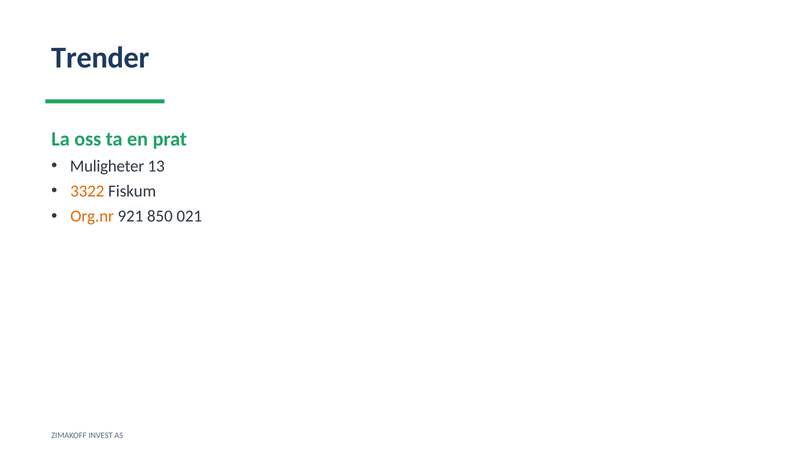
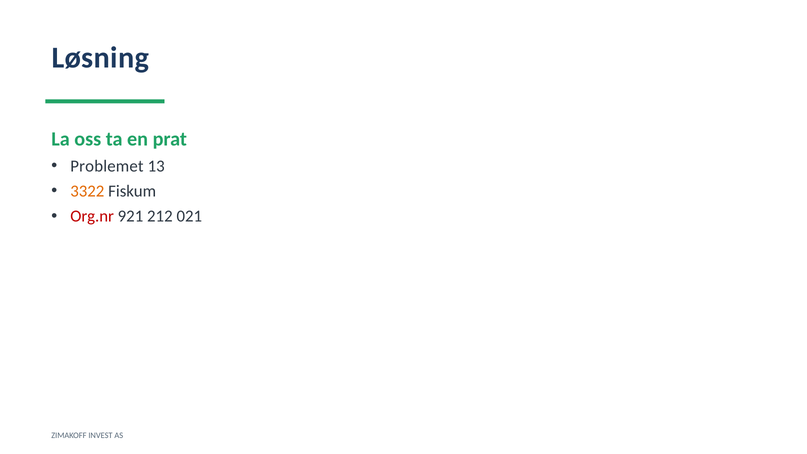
Trender: Trender -> Løsning (100, 58)
Muligheter: Muligheter -> Problemet (107, 166)
Org.nr colour: orange -> red (92, 216)
850: 850 -> 212 (160, 216)
